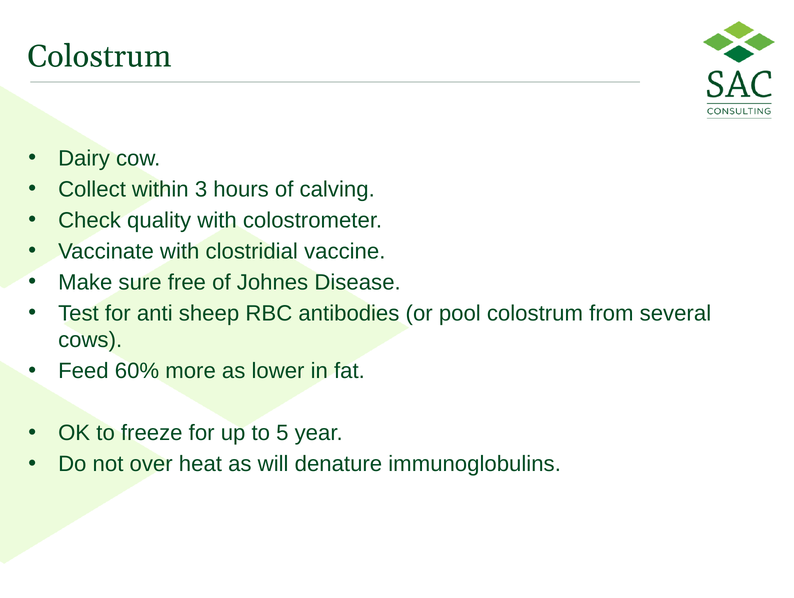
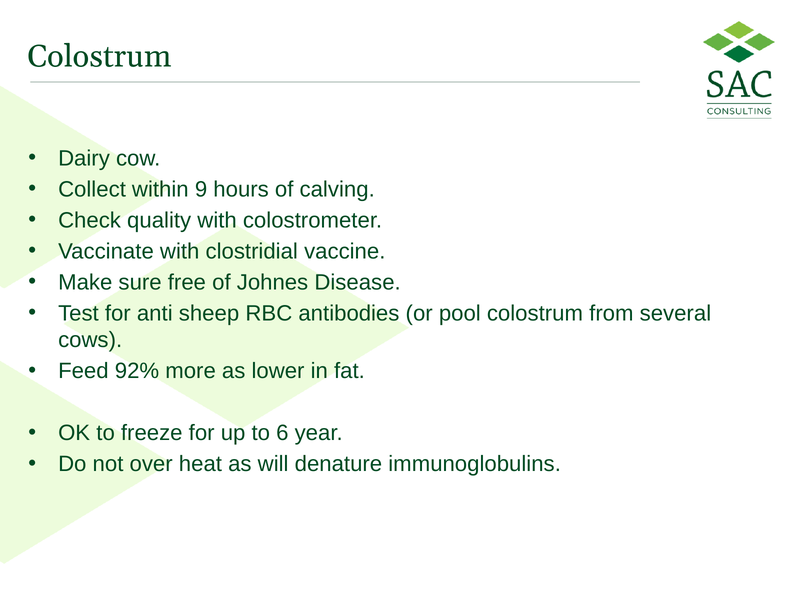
3: 3 -> 9 (201, 189)
60%: 60% -> 92% (137, 371)
5: 5 -> 6 (282, 433)
